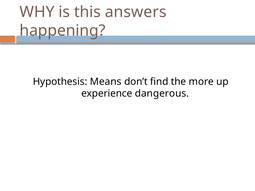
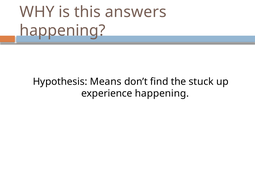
more: more -> stuck (201, 82)
experience dangerous: dangerous -> happening (162, 94)
